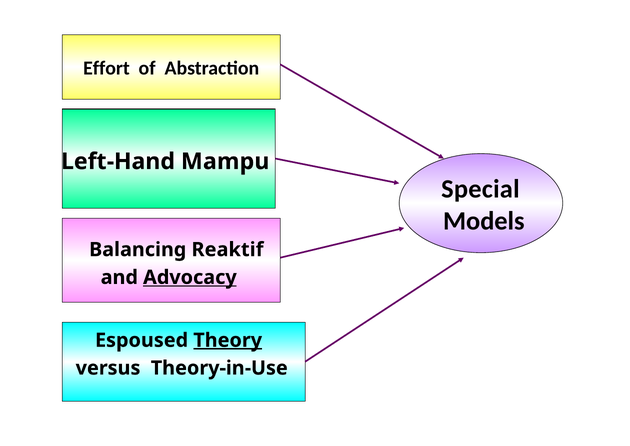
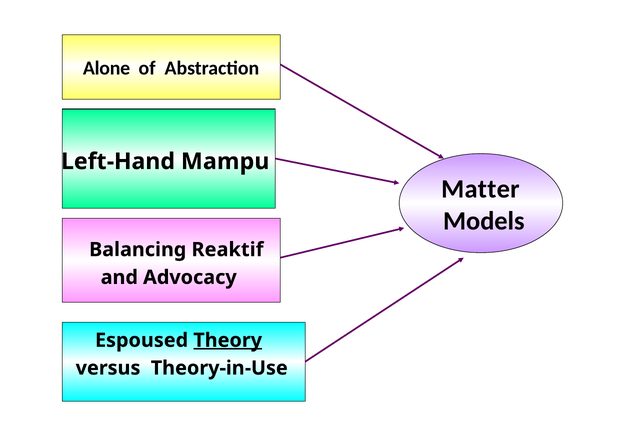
Effort: Effort -> Alone (107, 68)
Special: Special -> Matter (480, 189)
Advocacy underline: present -> none (190, 277)
